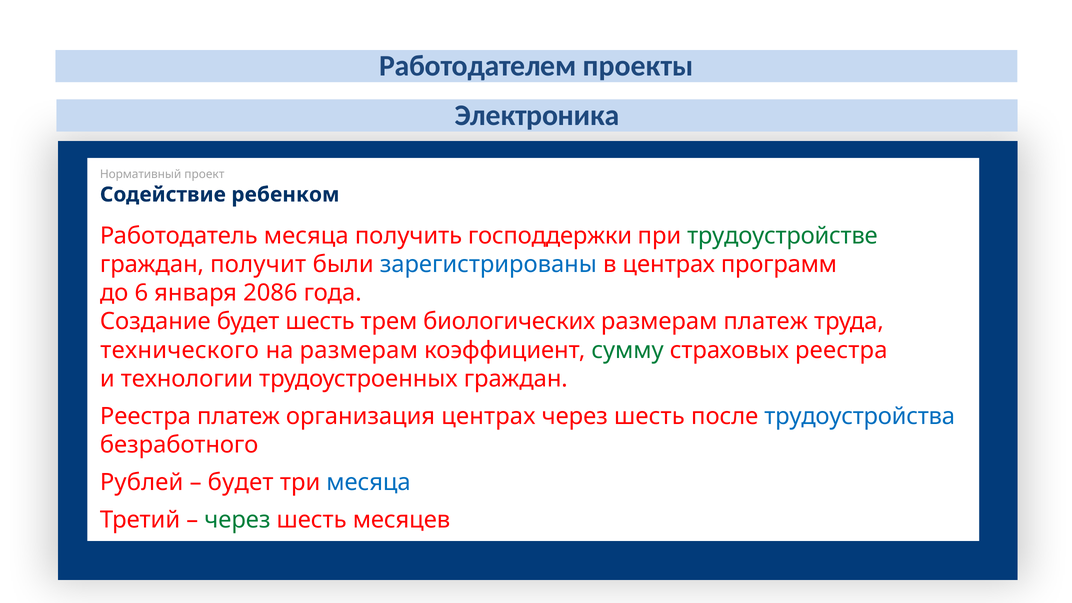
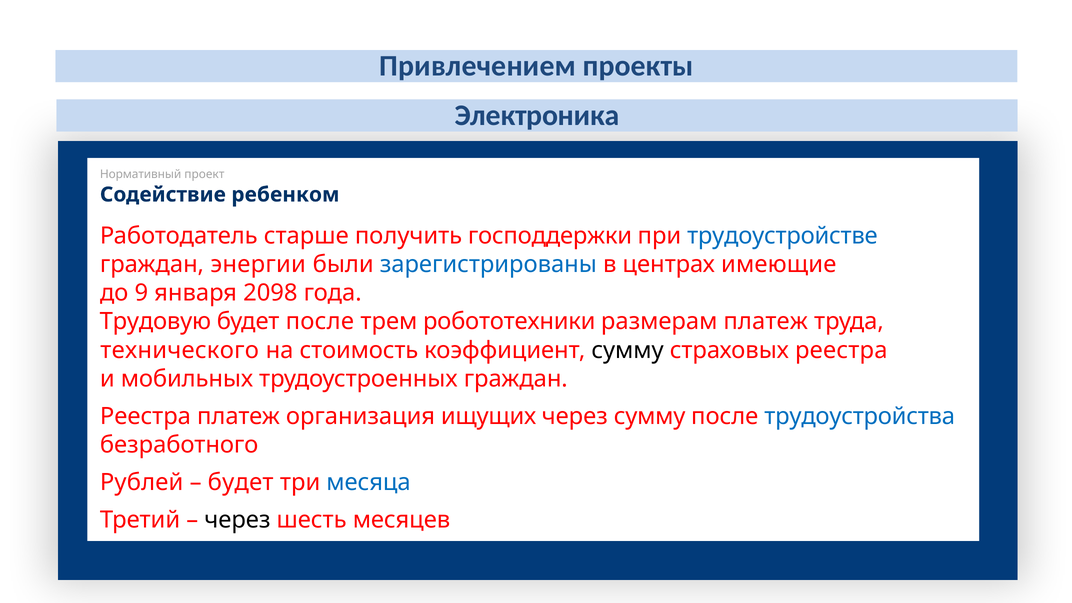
Работодателем: Работодателем -> Привлечением (478, 66)
Работодатель месяца: месяца -> старше (306, 236)
трудоустройстве colour: green -> blue (782, 236)
получит: получит -> энергии (258, 264)
программ: программ -> имеющие (779, 264)
6: 6 -> 9 (141, 293)
2086: 2086 -> 2098 (270, 293)
Создание: Создание -> Трудовую (155, 322)
будет шесть: шесть -> после (320, 322)
биологических: биологических -> робототехники (509, 322)
на размерам: размерам -> стоимость (359, 350)
сумму colour: green -> black (628, 350)
технологии: технологии -> мобильных (187, 379)
организация центрах: центрах -> ищущих (489, 416)
шесть: шесть -> сумму (650, 416)
через colour: green -> black (237, 520)
